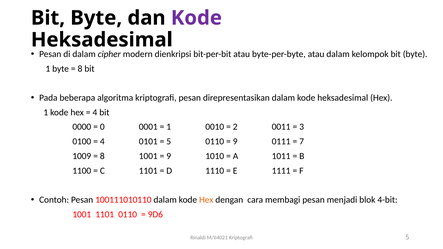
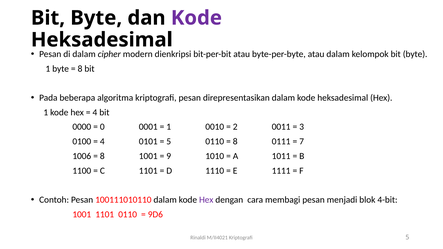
9: 9 -> 8 (235, 142)
1009: 1009 -> 1006 (82, 156)
Hex colour: orange -> purple (206, 200)
